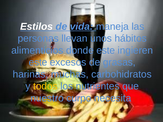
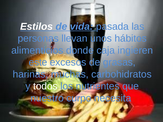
maneja: maneja -> pasada (112, 27)
donde este: este -> caja (106, 50)
todos colour: yellow -> white (45, 86)
